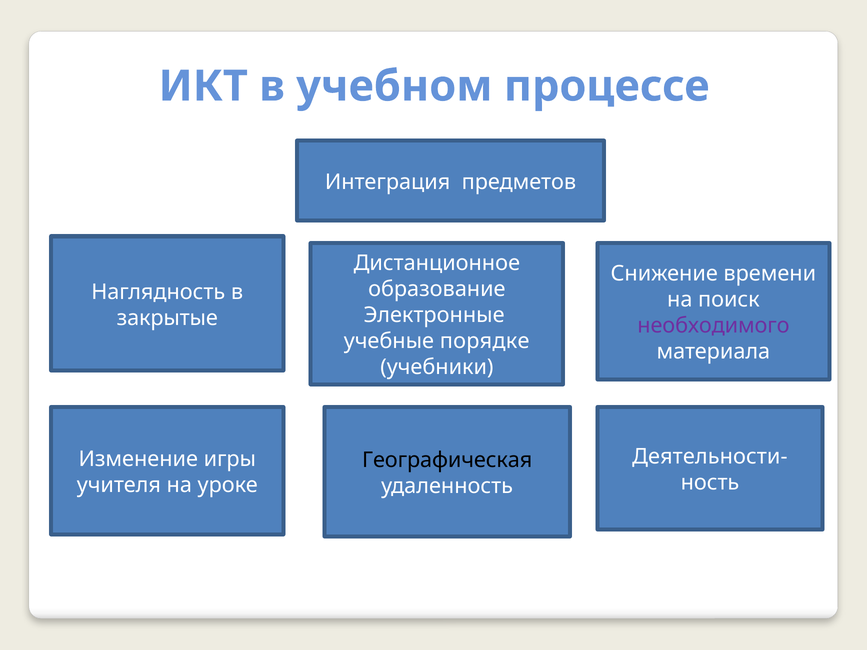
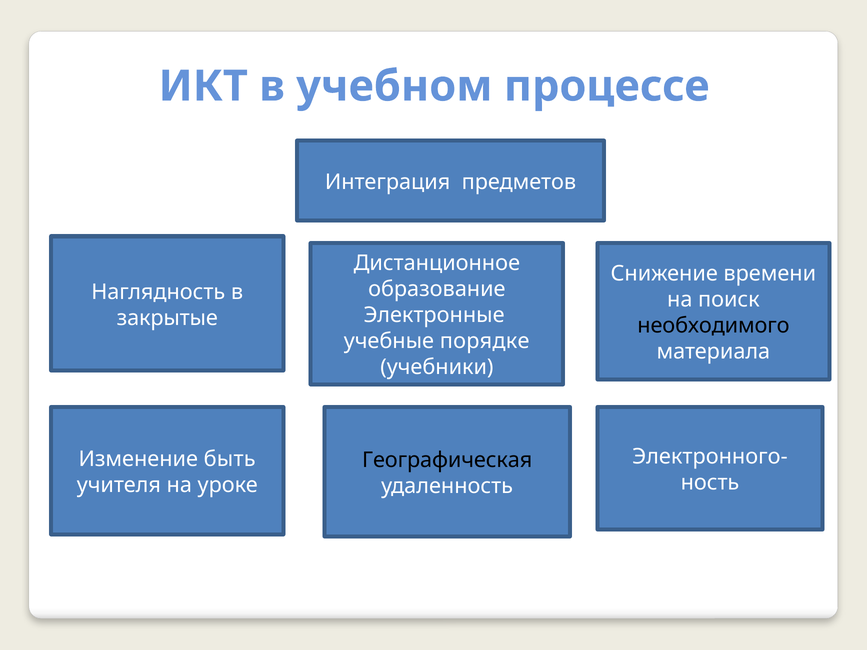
необходимого colour: purple -> black (713, 326)
Деятельности-: Деятельности- -> Электронного- (710, 457)
игры: игры -> быть (230, 459)
